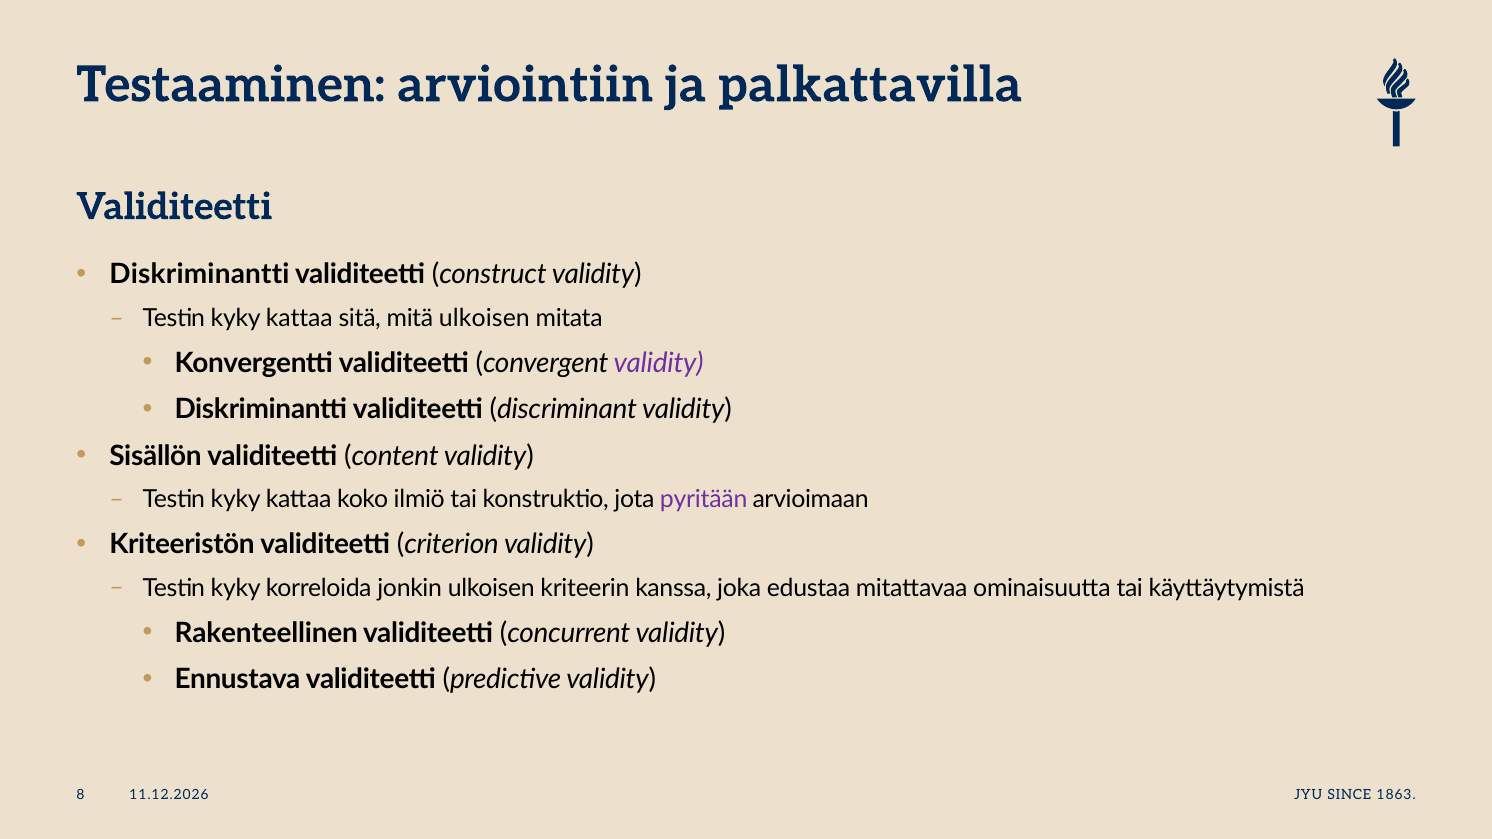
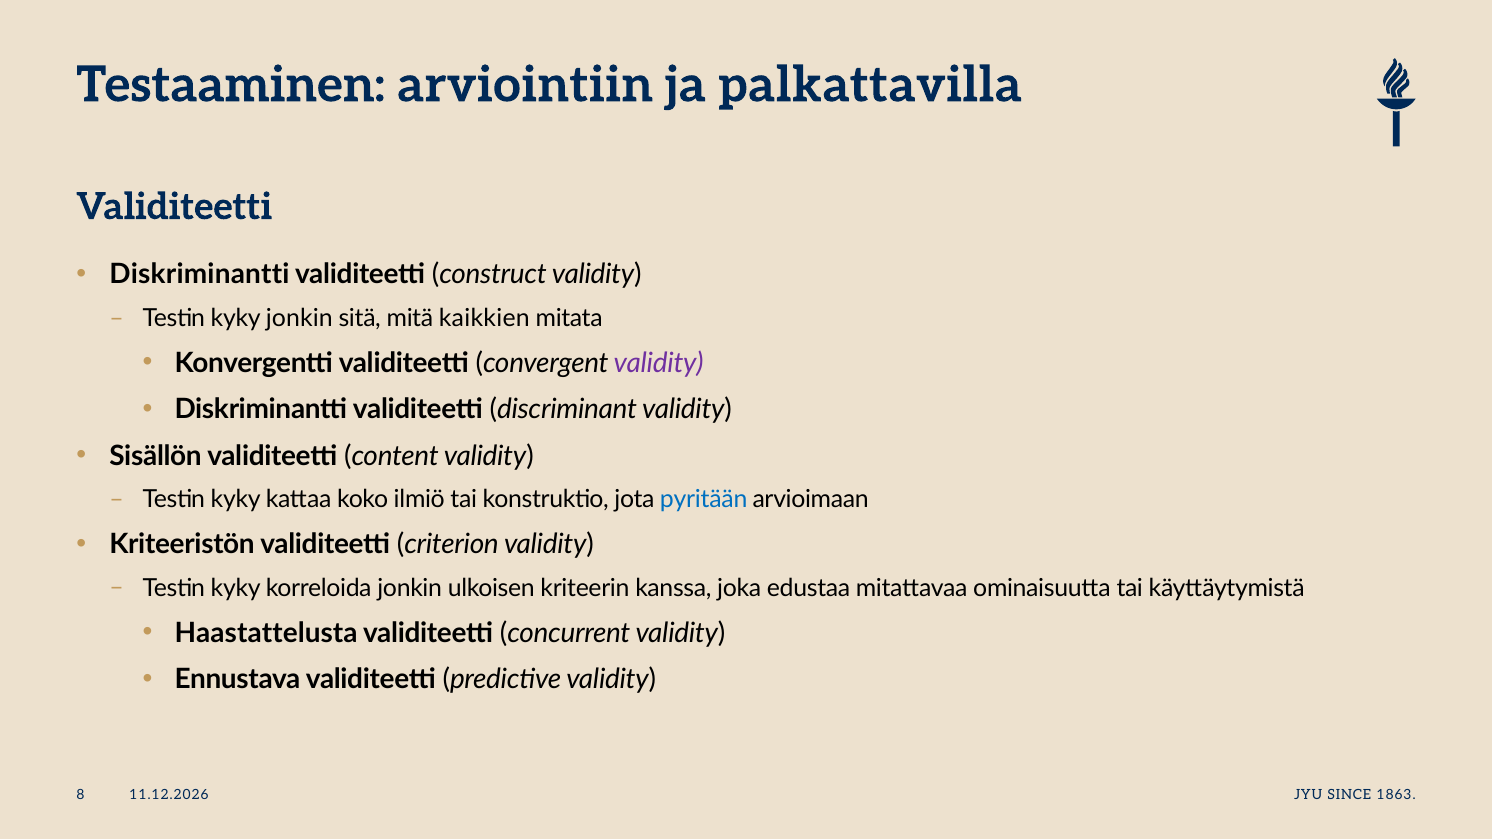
kattaa: kattaa -> jonkin (299, 318)
mitä ulkoisen: ulkoisen -> kaikkien (484, 318)
pyritään colour: purple -> blue (704, 500)
Rakenteellinen: Rakenteellinen -> Haastattelusta (266, 633)
